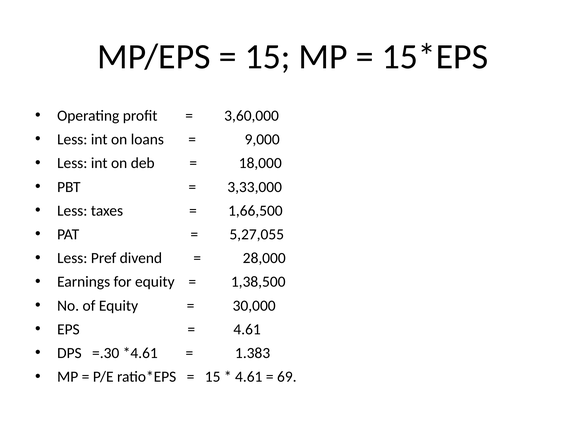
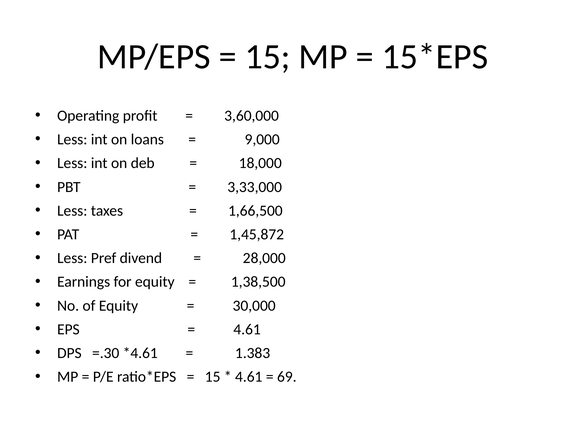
5,27,055: 5,27,055 -> 1,45,872 (257, 235)
